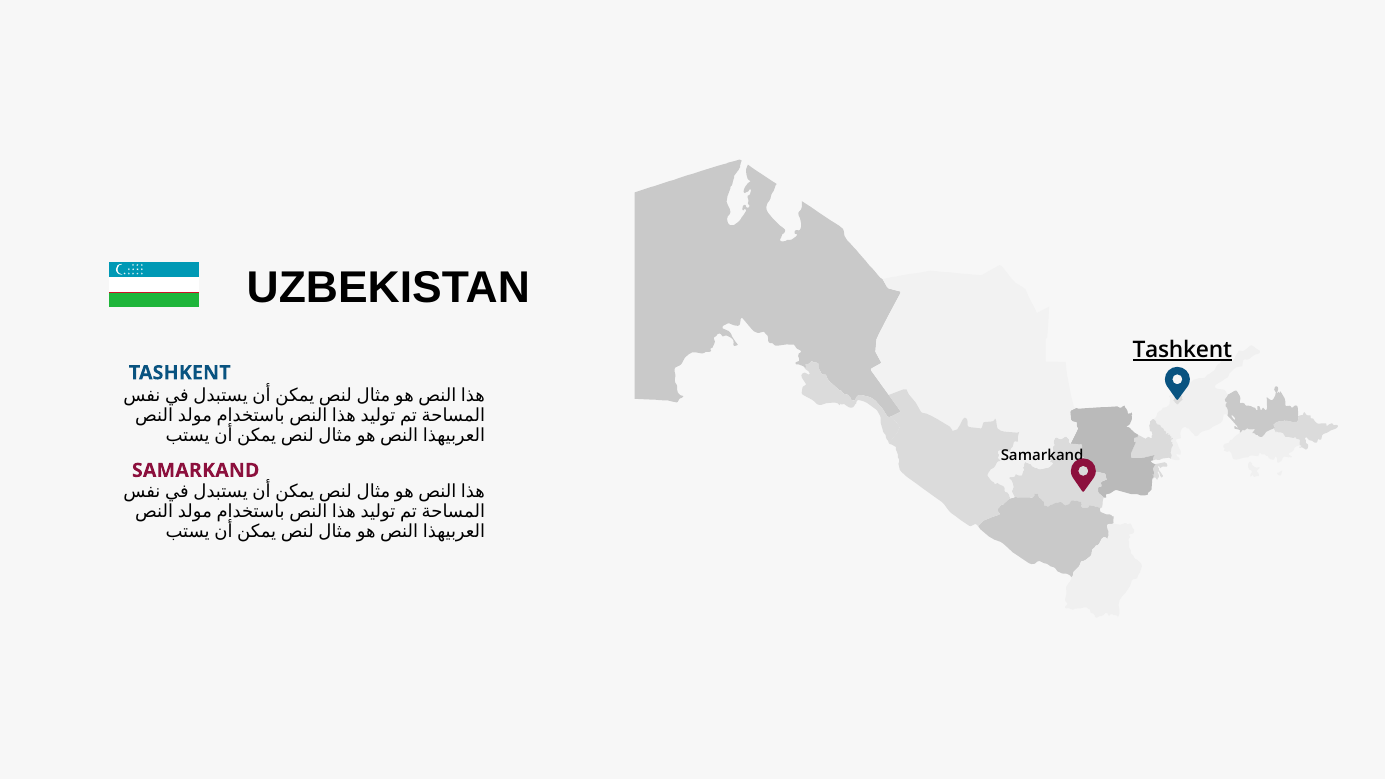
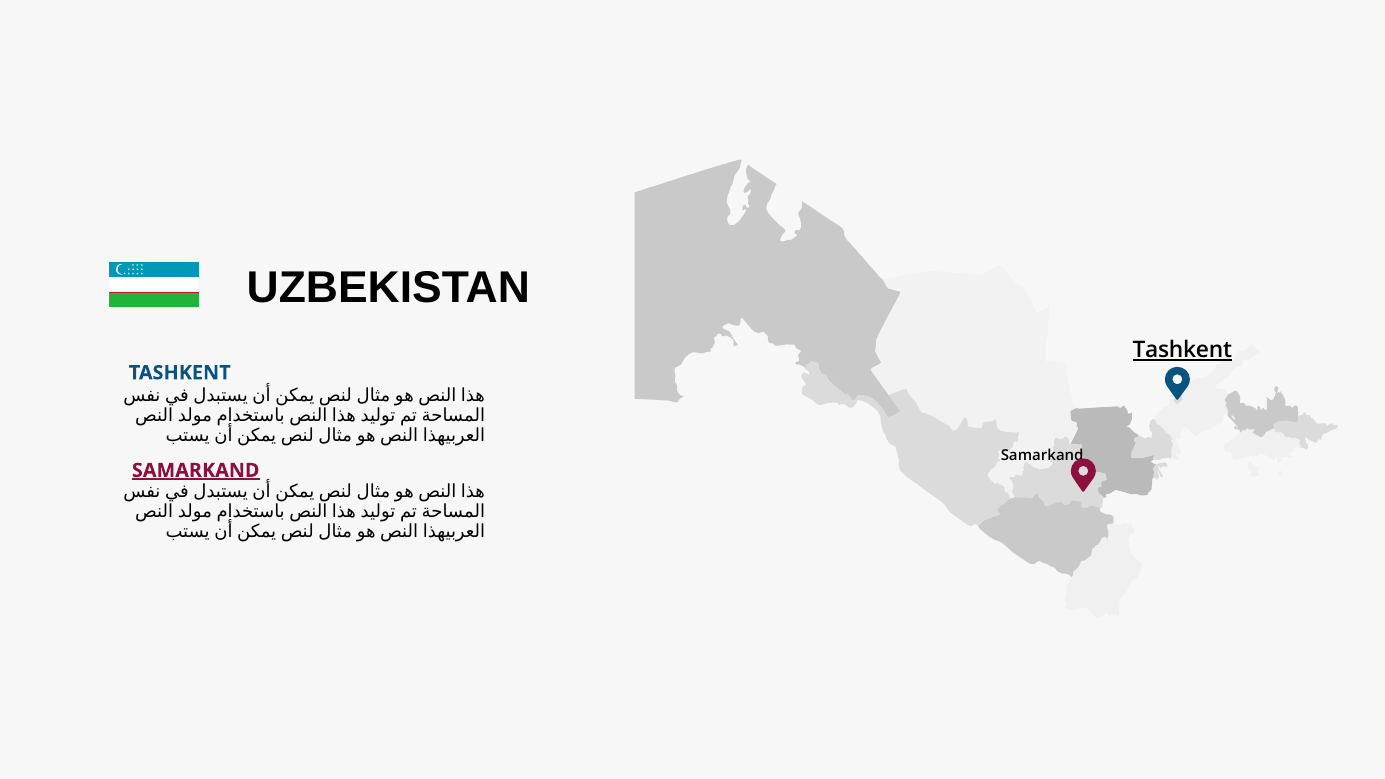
SAMARKAND underline: none -> present (196, 470)
